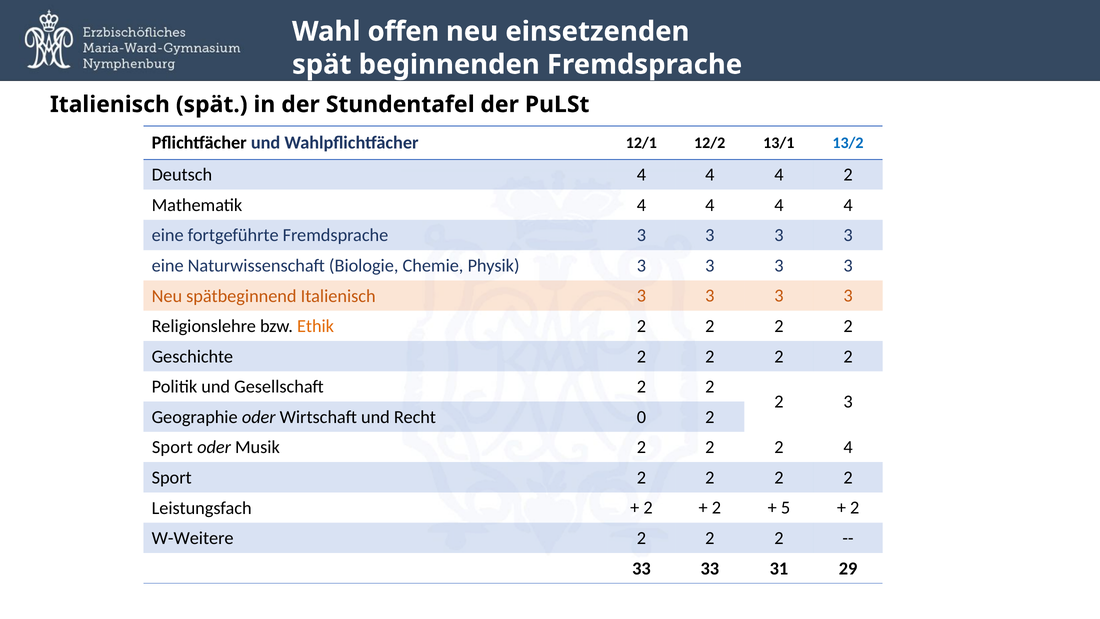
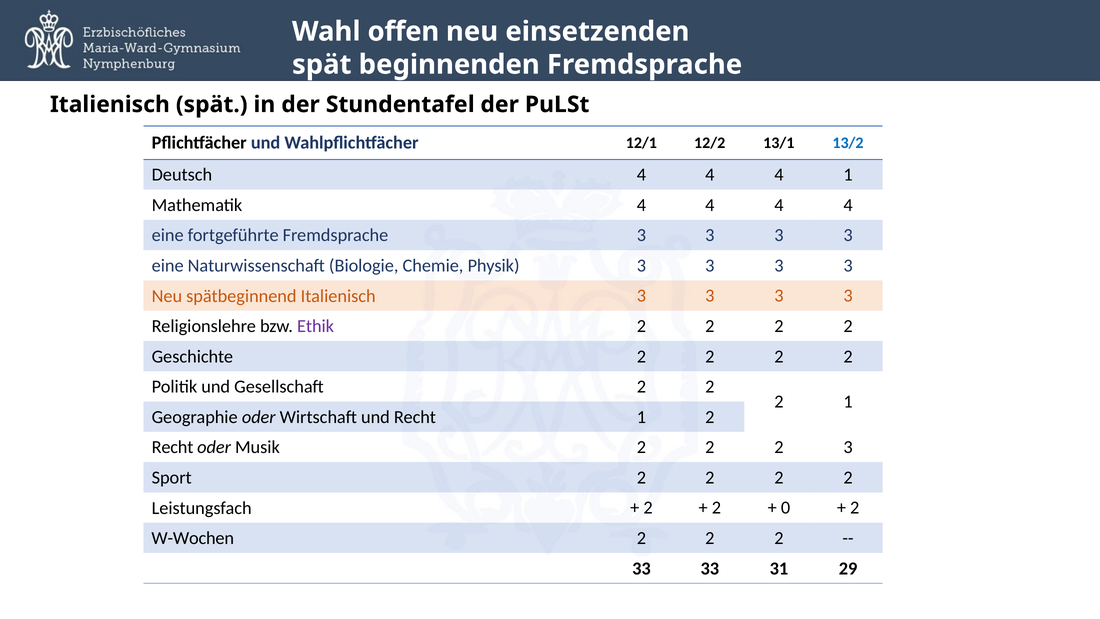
4 2: 2 -> 1 (848, 175)
Ethik colour: orange -> purple (316, 326)
2 3: 3 -> 1 (848, 402)
Recht 0: 0 -> 1 (641, 417)
Sport: Sport -> Recht (173, 447)
2 4: 4 -> 3 (848, 447)
5: 5 -> 0 (786, 508)
W-Weitere: W-Weitere -> W-Wochen (193, 538)
